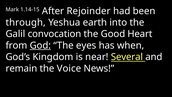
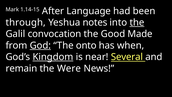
Rejoinder: Rejoinder -> Language (89, 11)
earth: earth -> notes (95, 22)
the underline: none -> present (137, 22)
Heart: Heart -> Made (140, 34)
eyes: eyes -> onto (86, 45)
Kingdom underline: none -> present (53, 57)
Voice: Voice -> Were (69, 68)
